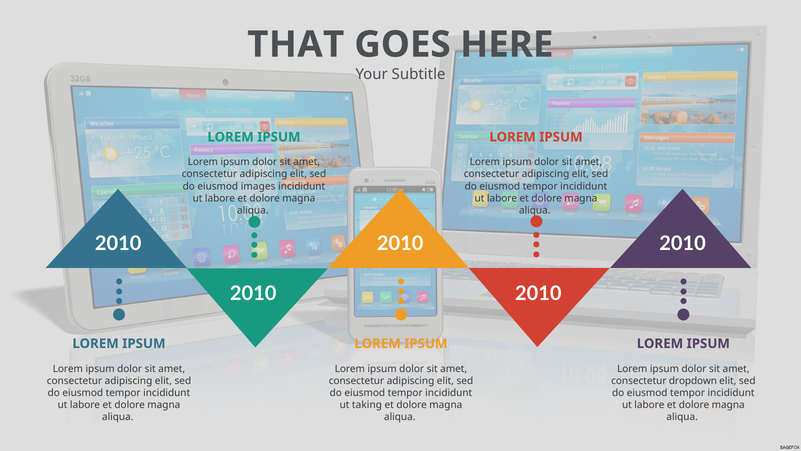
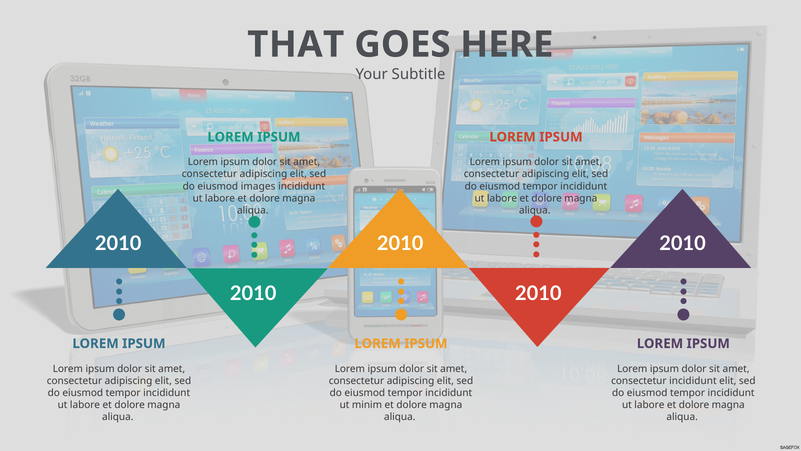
consectetur dropdown: dropdown -> incididunt (693, 380)
taking: taking -> minim (367, 404)
